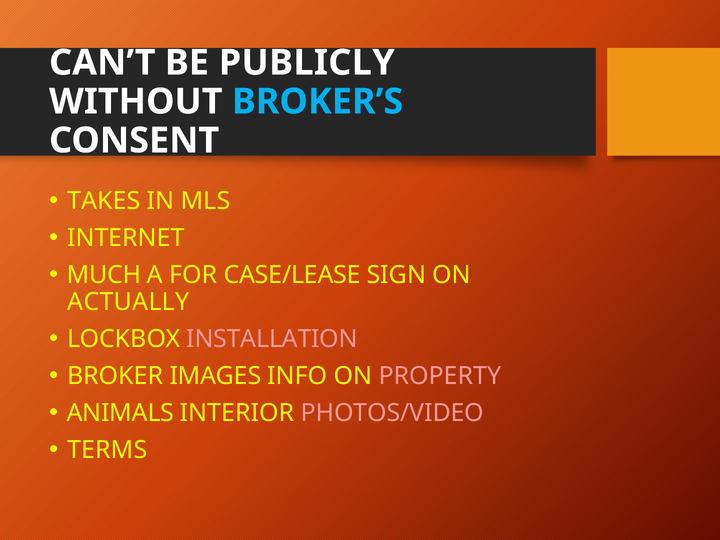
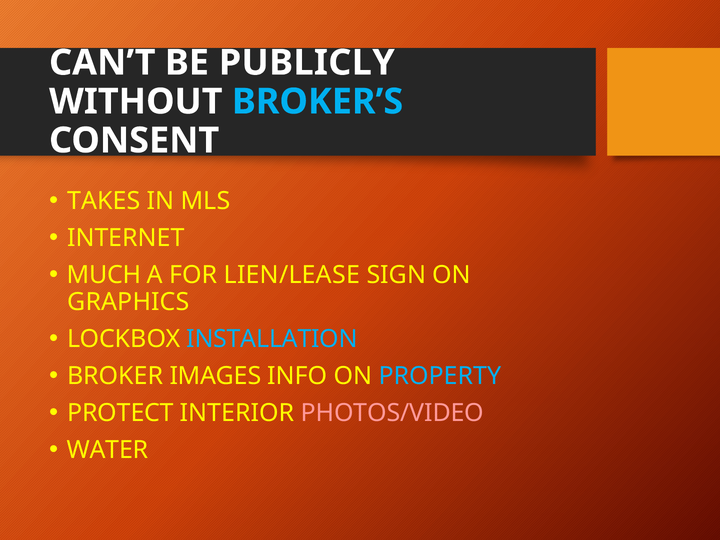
CASE/LEASE: CASE/LEASE -> LIEN/LEASE (292, 275)
ACTUALLY: ACTUALLY -> GRAPHICS (128, 302)
INSTALLATION colour: pink -> light blue (272, 339)
PROPERTY colour: pink -> light blue (440, 376)
ANIMALS: ANIMALS -> PROTECT (120, 413)
TERMS: TERMS -> WATER (108, 450)
